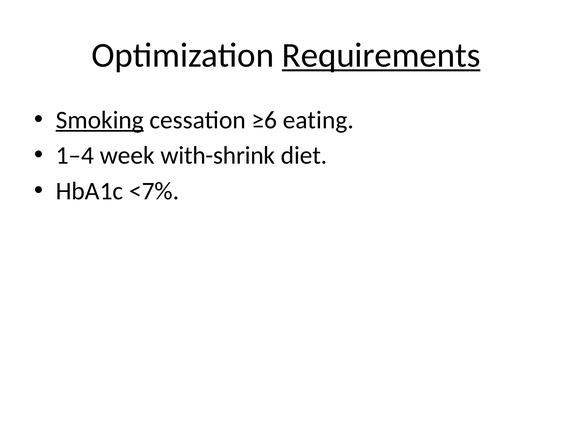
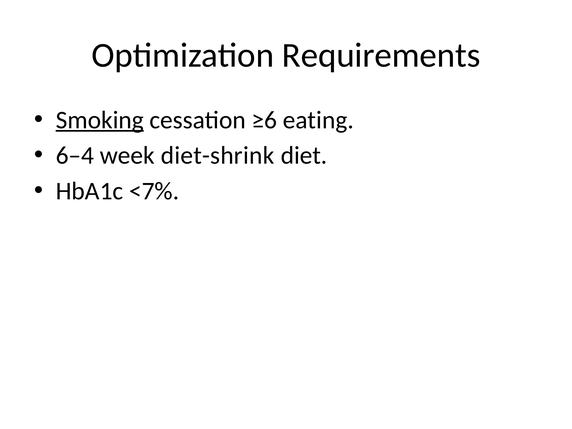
Requirements underline: present -> none (381, 55)
1–4: 1–4 -> 6–4 (75, 156)
with-shrink: with-shrink -> diet-shrink (218, 156)
